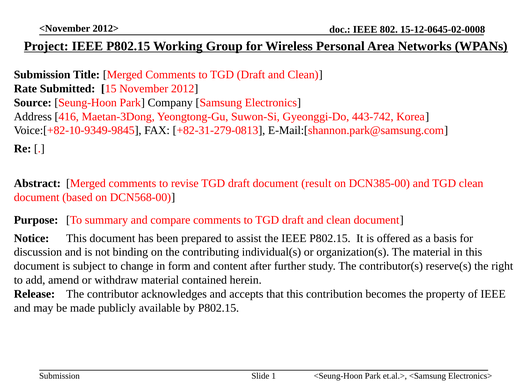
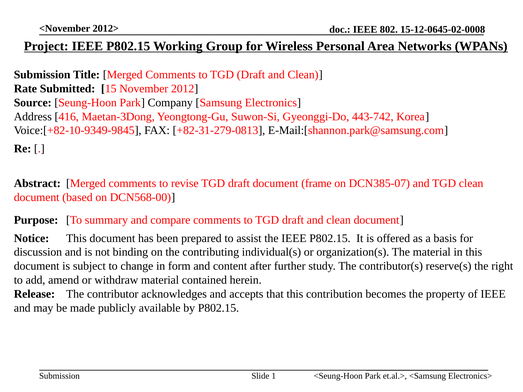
result: result -> frame (316, 183)
DCN385-00: DCN385-00 -> DCN385-07 (379, 183)
